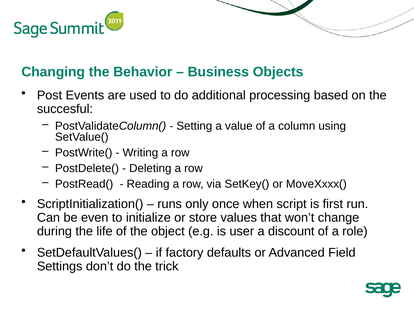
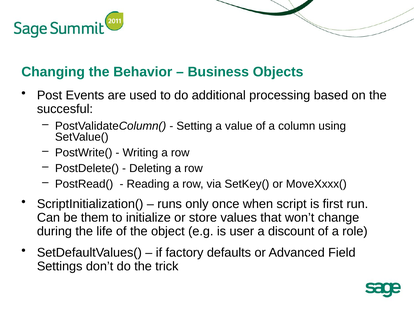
even: even -> them (95, 217)
